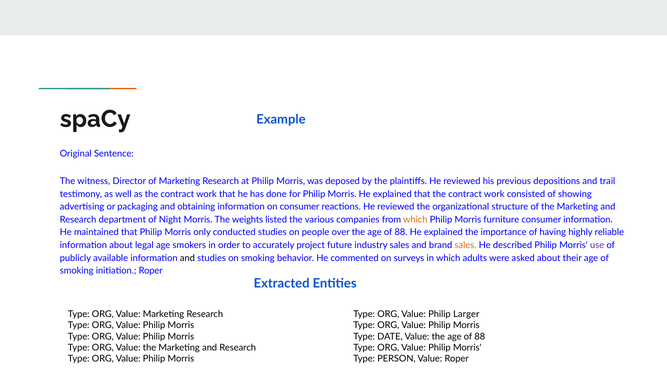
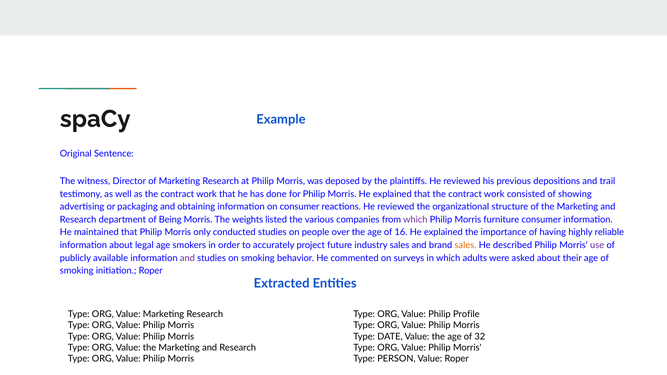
Night: Night -> Being (170, 220)
which colour: orange -> purple (415, 220)
88: 88 -> 16 (401, 233)
and colour: black -> purple (187, 258)
Larger: Larger -> Profile (466, 314)
88: 88 -> 32 (480, 337)
